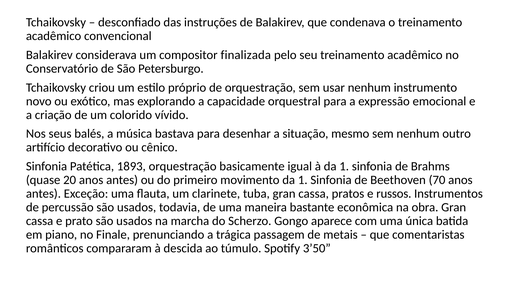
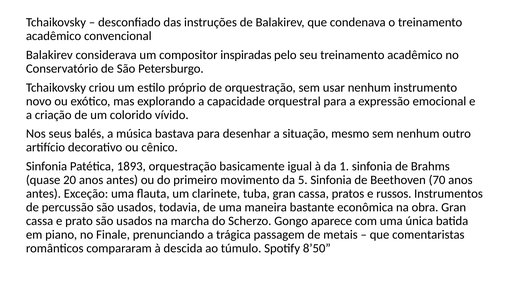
finalizada: finalizada -> inspiradas (246, 55)
movimento da 1: 1 -> 5 (303, 180)
3’50: 3’50 -> 8’50 (317, 249)
